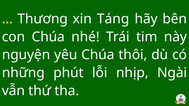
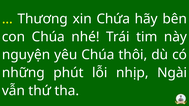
Táng: Táng -> Chứa (113, 19)
